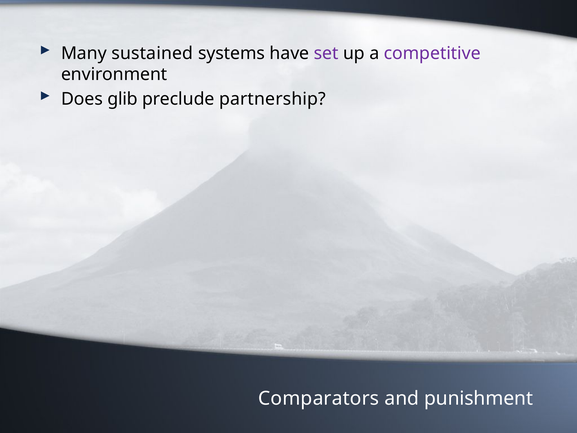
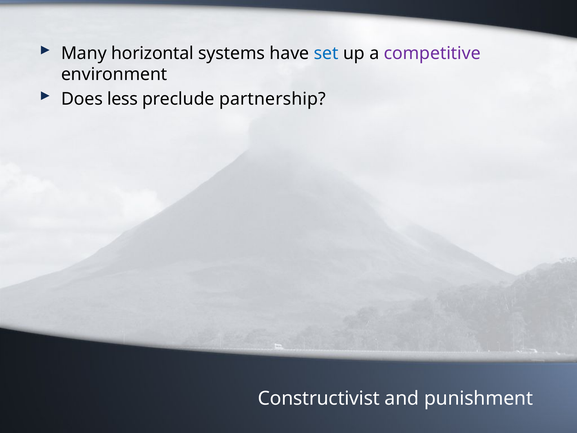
sustained: sustained -> horizontal (152, 53)
set colour: purple -> blue (326, 53)
glib: glib -> less (123, 99)
Comparators: Comparators -> Constructivist (319, 398)
